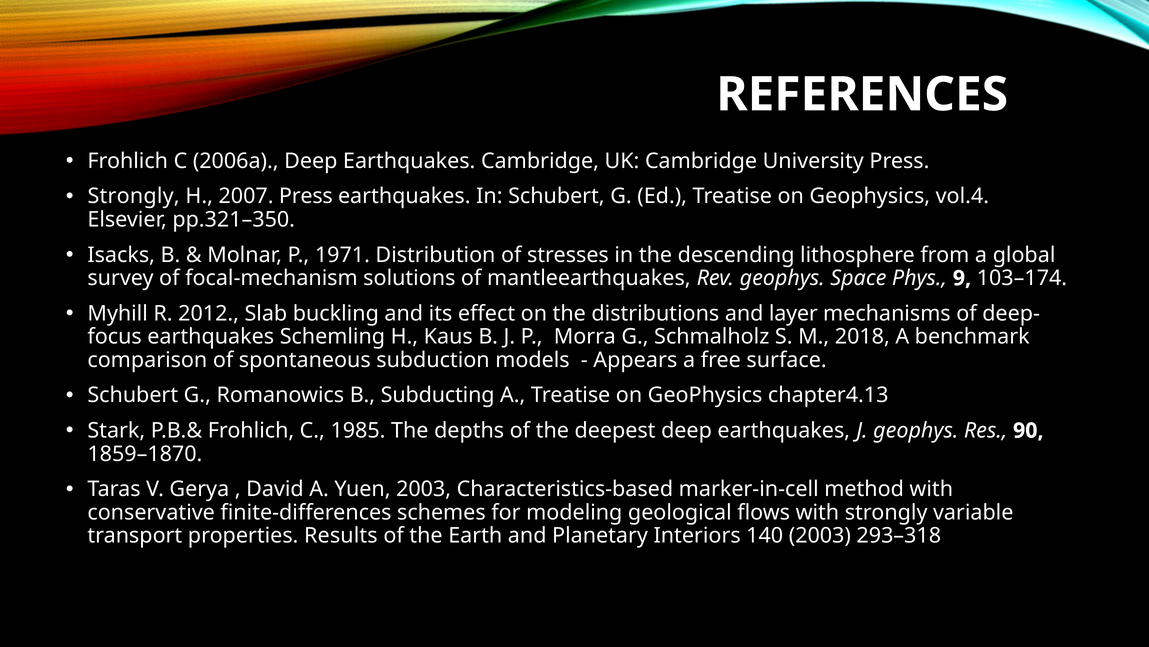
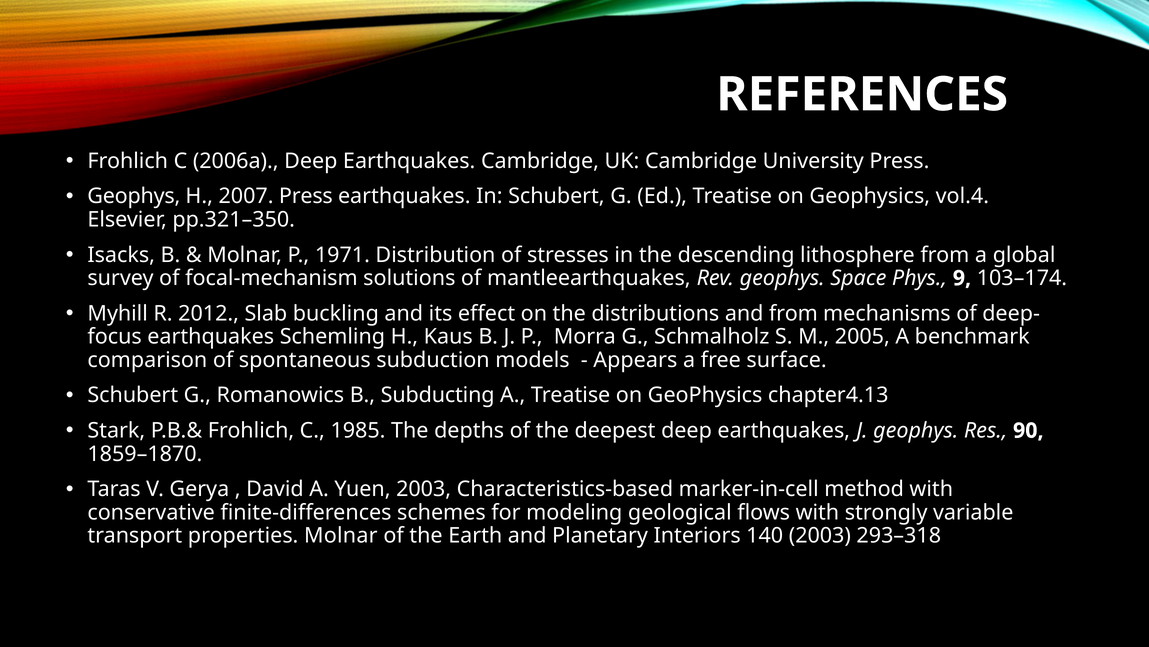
Strongly: Strongly -> Geophys (134, 196)
and layer: layer -> from (793, 313)
2018: 2018 -> 2005 (862, 336)
properties Results: Results -> Molnar (341, 535)
